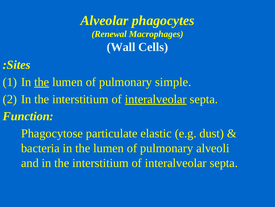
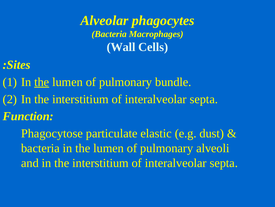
Renewal: Renewal -> Bacteria (109, 34)
simple: simple -> bundle (173, 82)
interalveolar underline: present -> none (156, 99)
